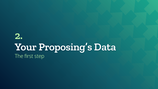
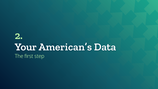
Proposing’s: Proposing’s -> American’s (65, 47)
